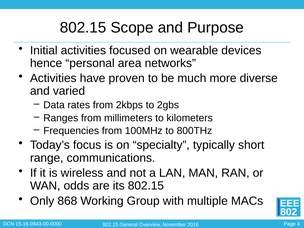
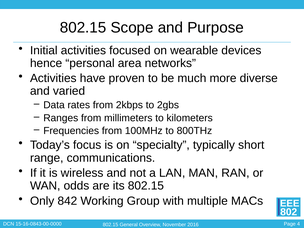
868: 868 -> 842 (67, 201)
